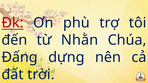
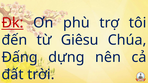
Nhằn: Nhằn -> Giêsu (80, 40)
